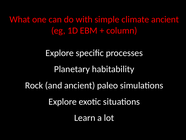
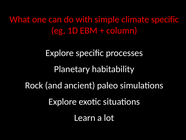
climate ancient: ancient -> specific (165, 19)
